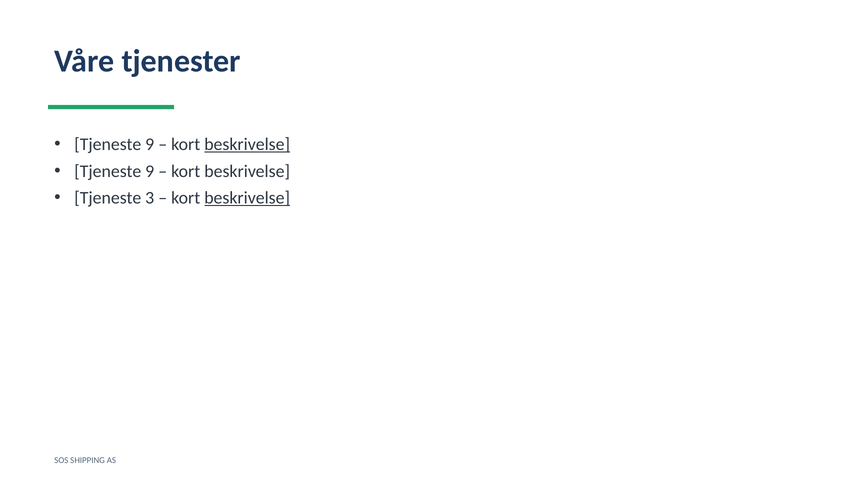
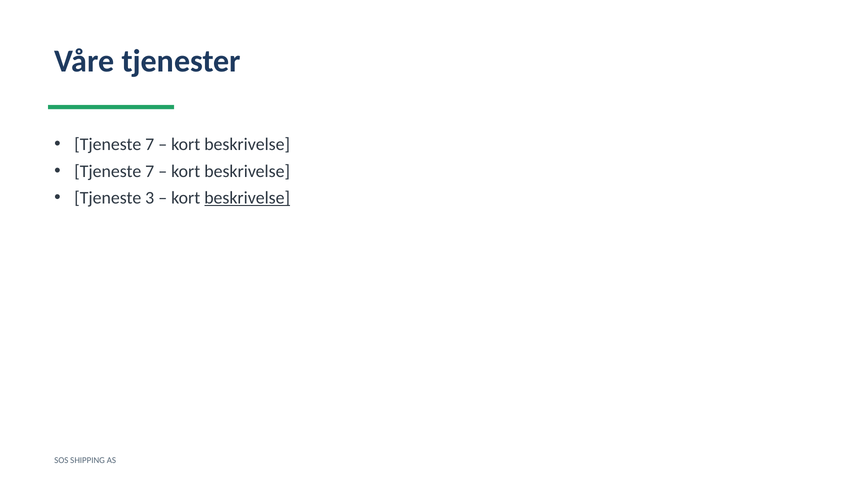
9: 9 -> 7 (150, 145)
beskrivelse underline: present -> none (247, 145)
9: 9 -> 7 (150, 171)
